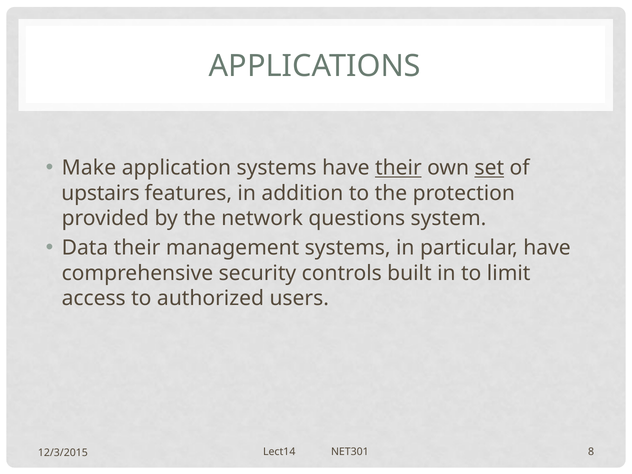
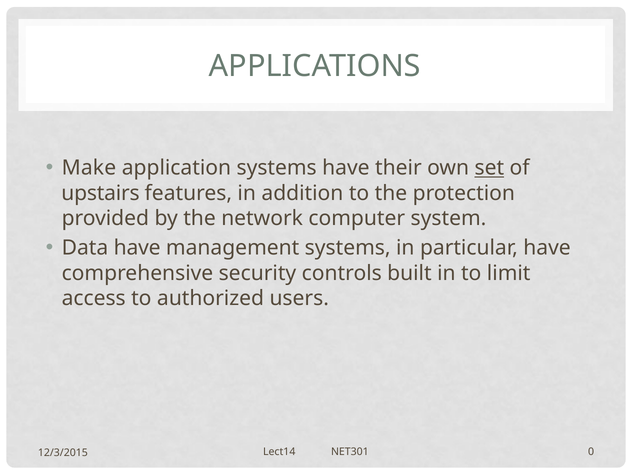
their underline: present -> none (398, 168)
questions: questions -> computer (357, 218)
Data their: their -> have (137, 248)
8: 8 -> 0 (591, 452)
